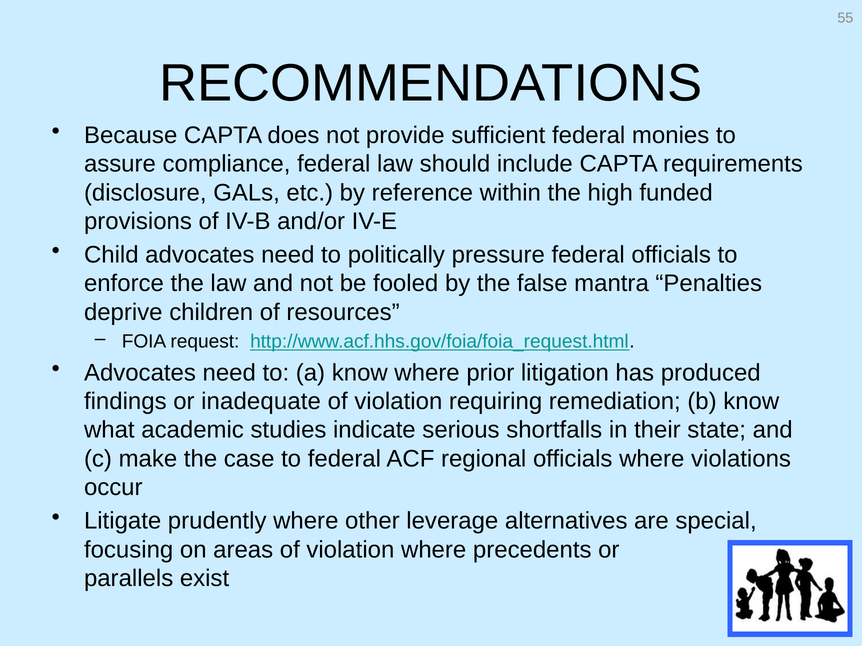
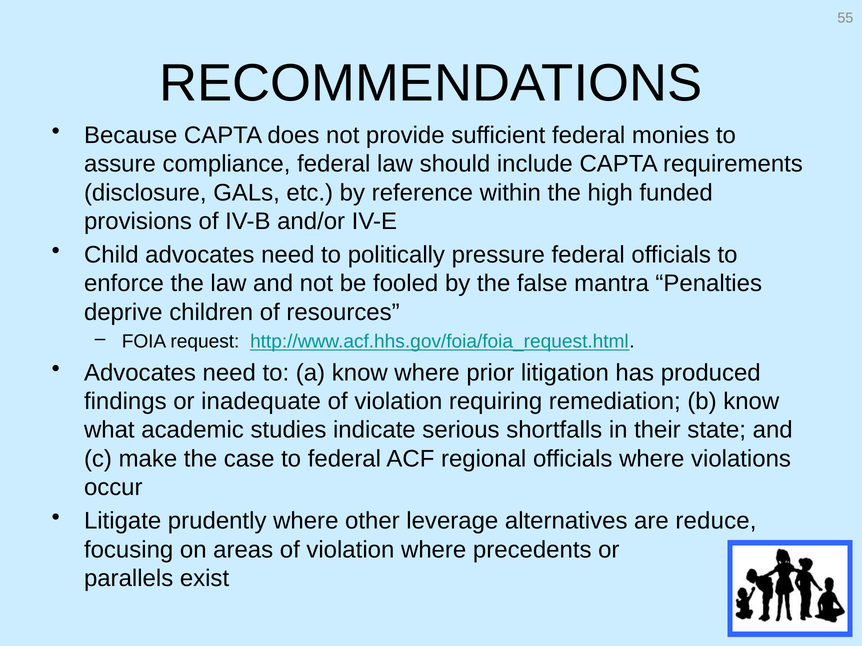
special: special -> reduce (716, 521)
